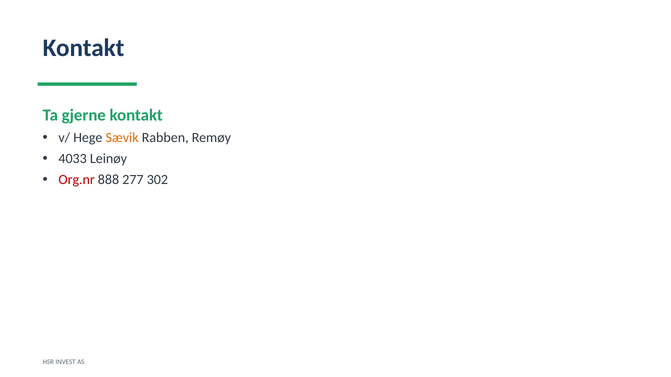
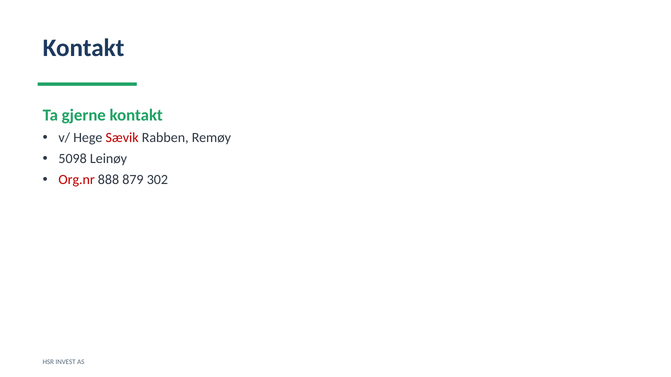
Sævik colour: orange -> red (122, 138)
4033: 4033 -> 5098 (73, 159)
277: 277 -> 879 (133, 180)
